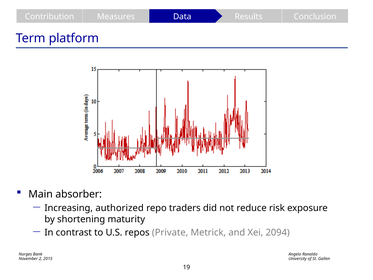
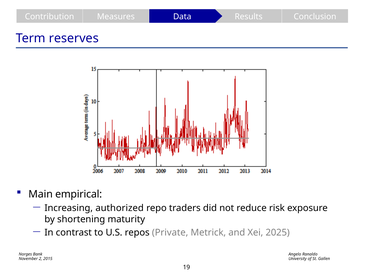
platform: platform -> reserves (74, 38)
absorber: absorber -> empirical (79, 194)
2094: 2094 -> 2025 (278, 232)
